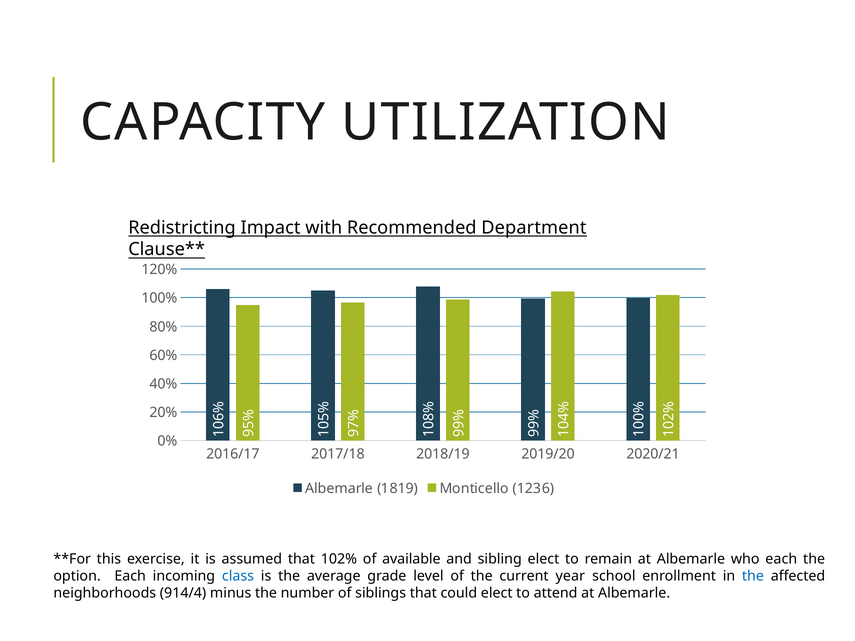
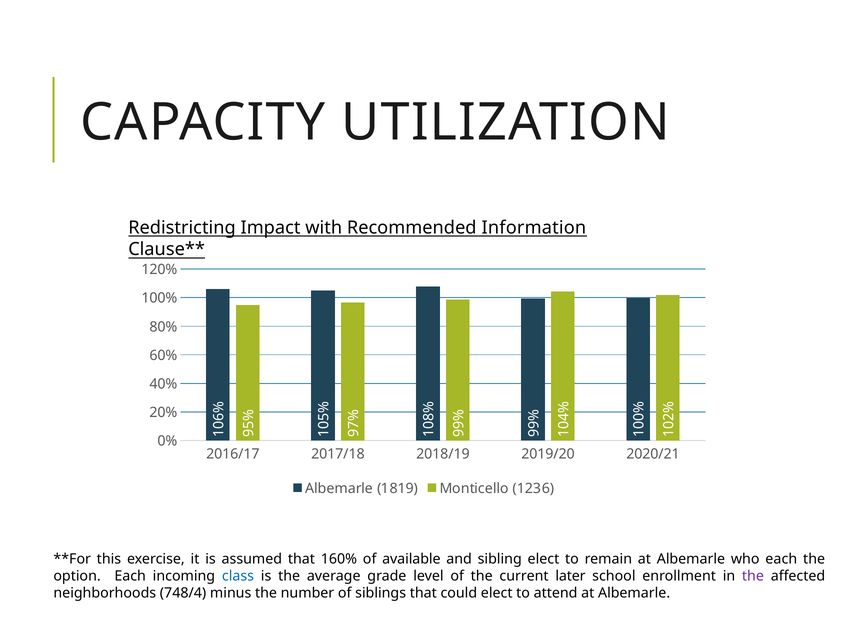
Department: Department -> Information (534, 228)
102%: 102% -> 160% (339, 559)
year: year -> later (570, 576)
the colour: blue -> purple (753, 576)
914/4: 914/4 -> 748/4 (183, 593)
